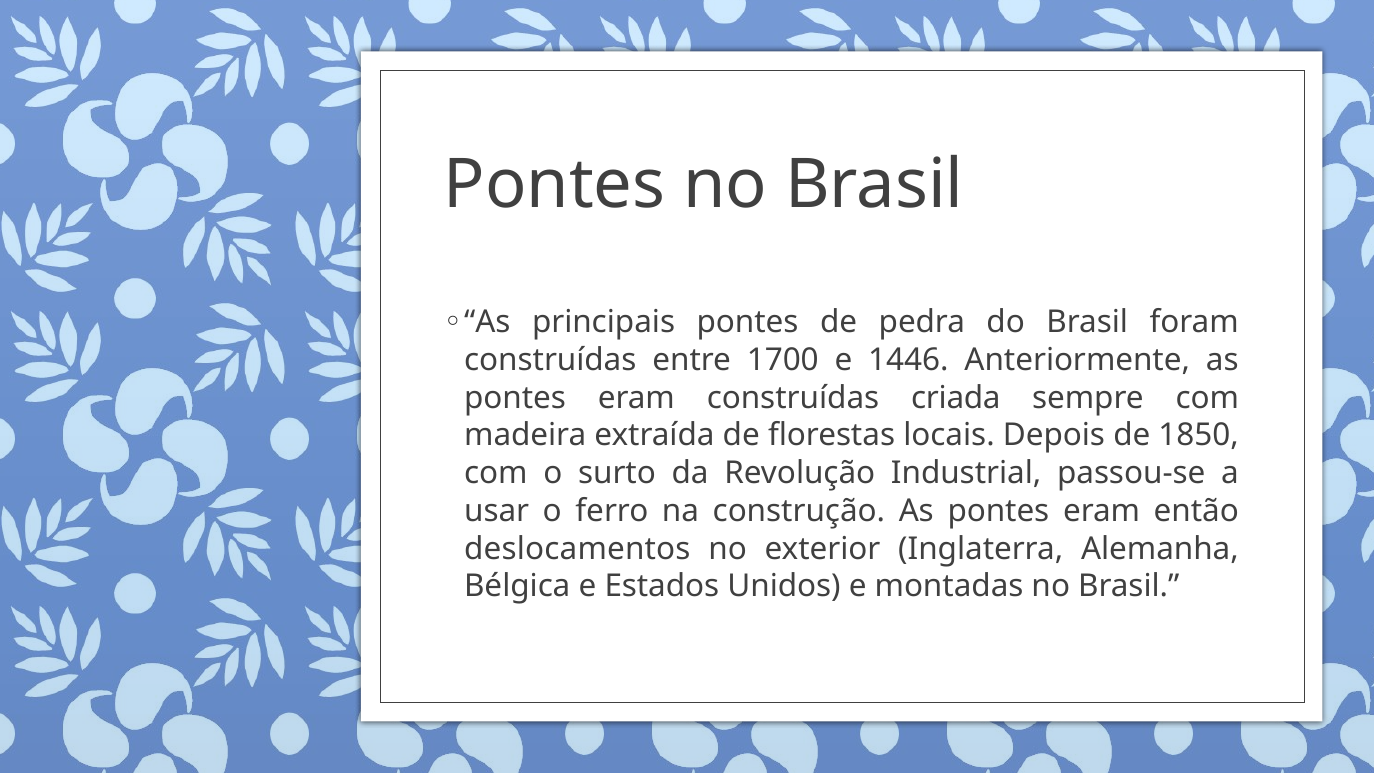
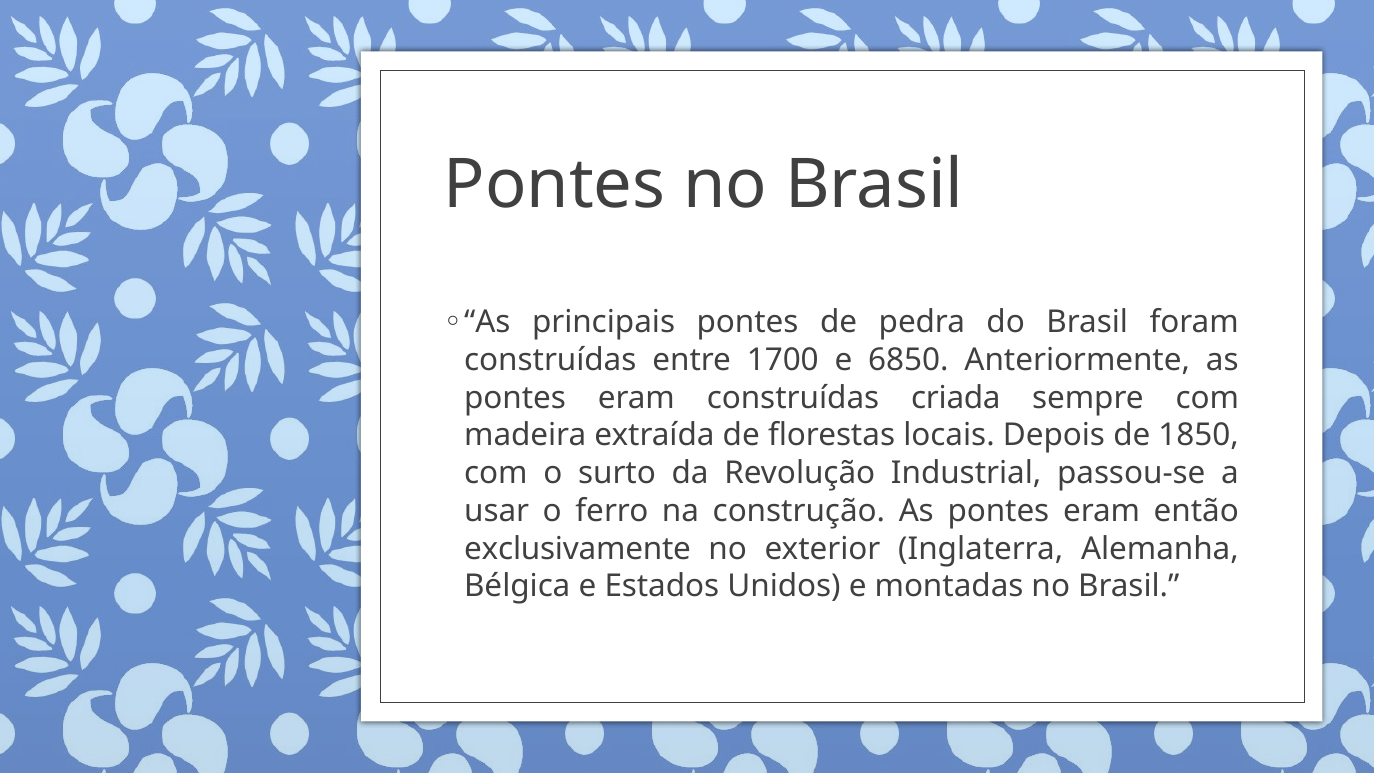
1446: 1446 -> 6850 (908, 360)
deslocamentos: deslocamentos -> exclusivamente (578, 549)
